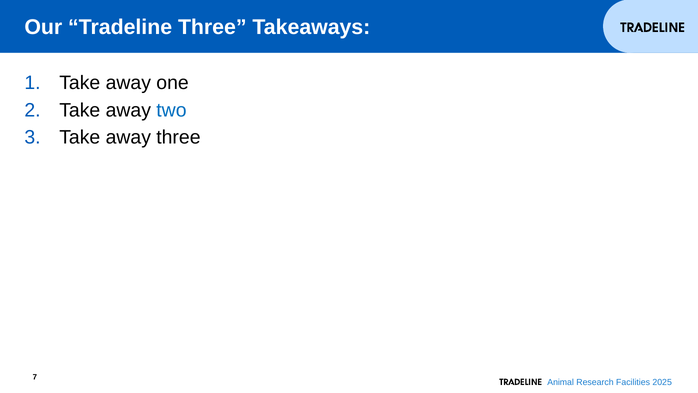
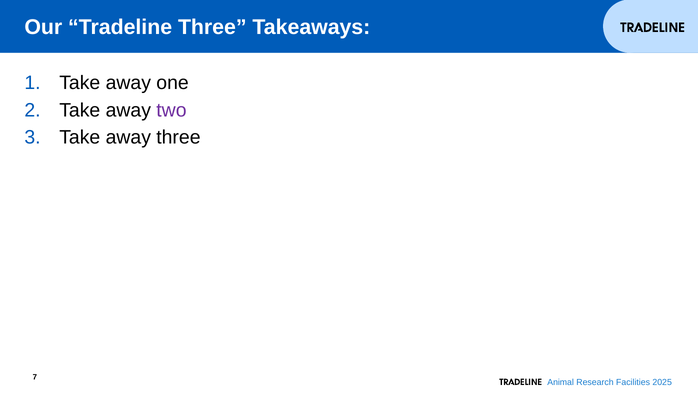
two colour: blue -> purple (171, 110)
